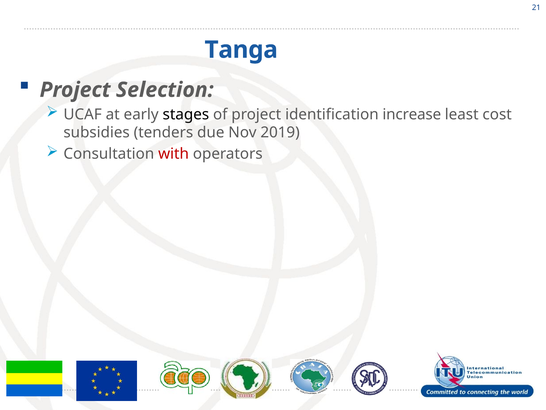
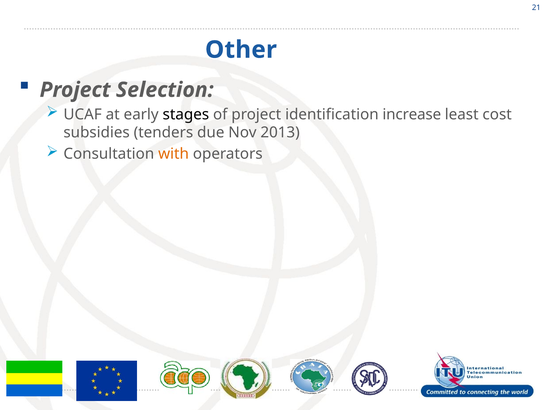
Tanga: Tanga -> Other (241, 50)
2019: 2019 -> 2013 (280, 132)
with colour: red -> orange (174, 154)
